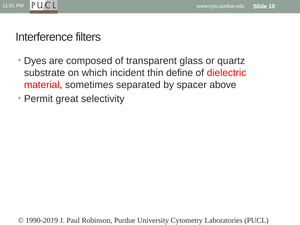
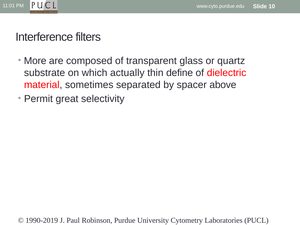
Dyes: Dyes -> More (35, 61)
incident: incident -> actually (127, 73)
